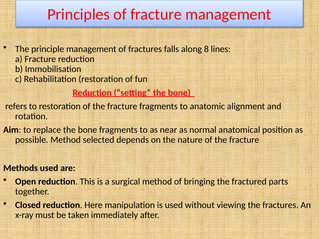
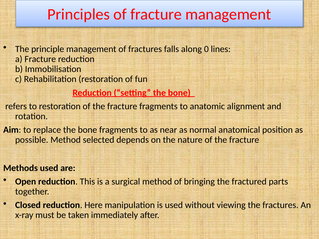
8: 8 -> 0 (206, 49)
